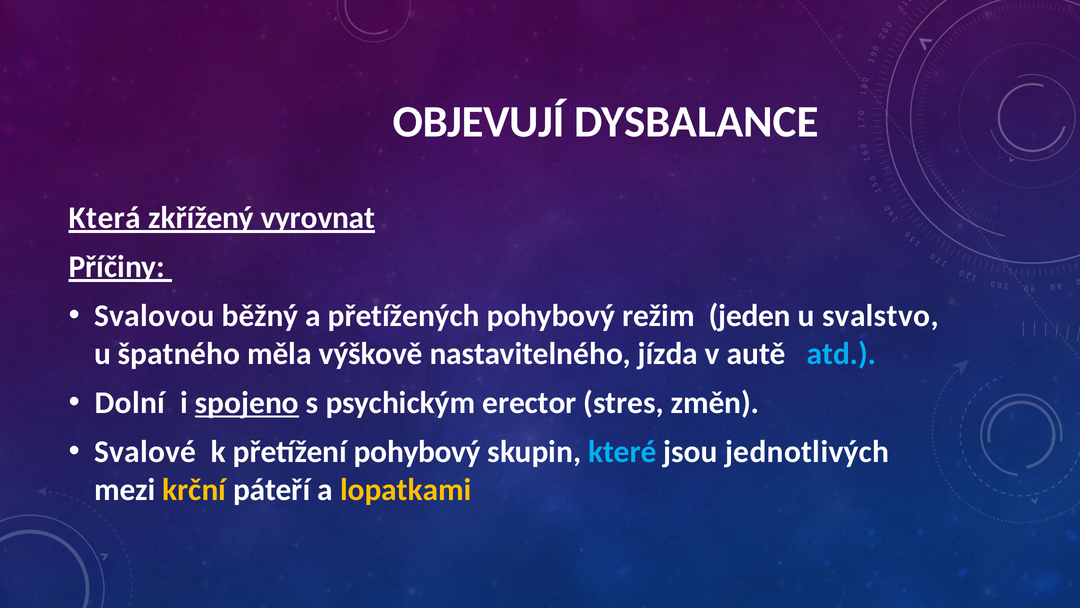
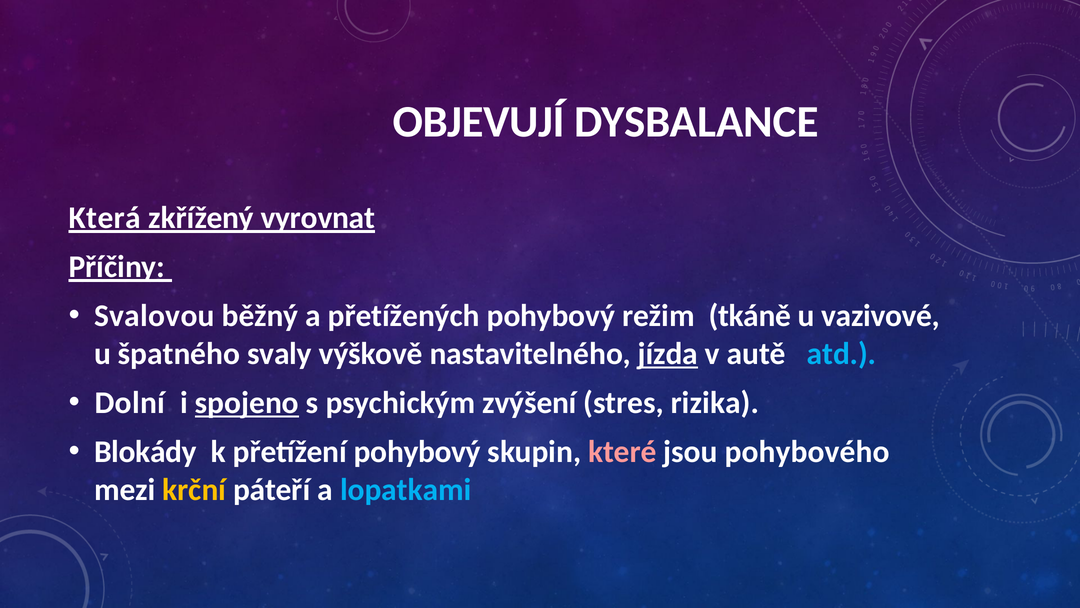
jeden: jeden -> tkáně (750, 316)
svalstvo: svalstvo -> vazivové (881, 316)
měla: měla -> svaly (279, 354)
jízda underline: none -> present (668, 354)
erector: erector -> zvýšení (530, 403)
změn: změn -> rizika (715, 403)
Svalové: Svalové -> Blokády (145, 451)
které colour: light blue -> pink (622, 451)
jednotlivých: jednotlivých -> pohybového (807, 451)
lopatkami colour: yellow -> light blue (406, 489)
